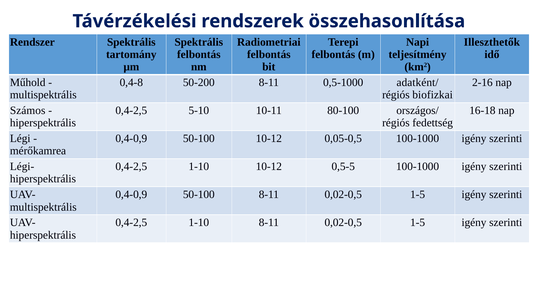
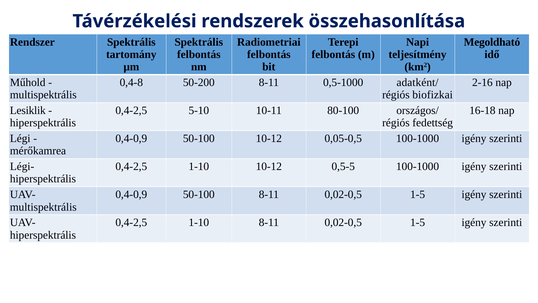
Illeszthetők: Illeszthetők -> Megoldható (492, 42)
Számos: Számos -> Lesiklik (28, 110)
